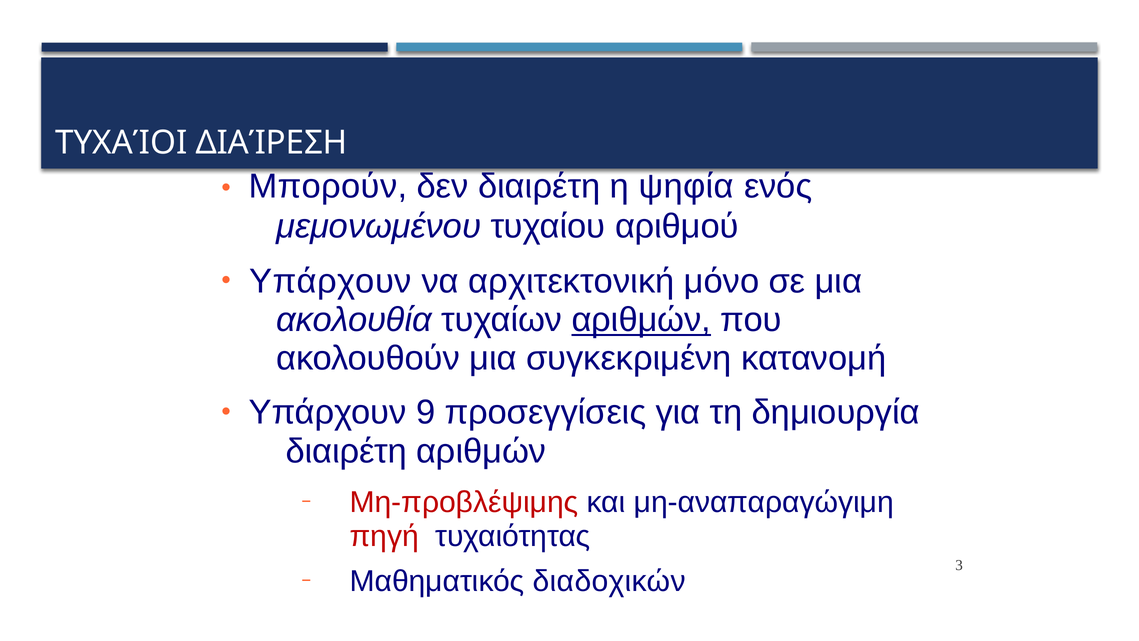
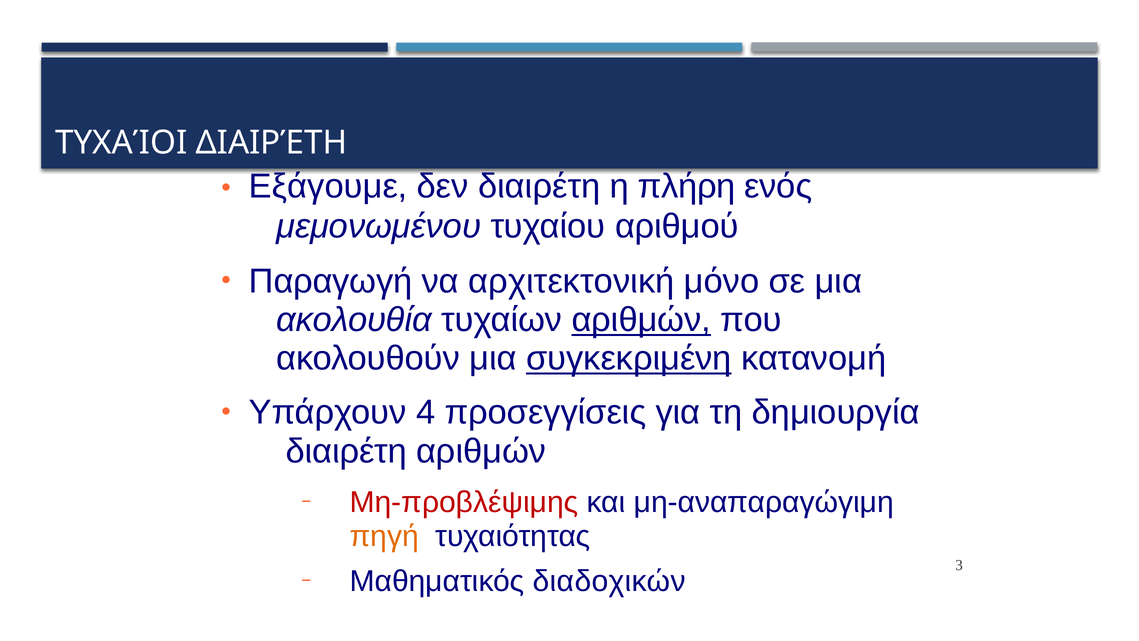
ΤΥΧΑΊΟΙ ΔΙΑΊΡΕΣΗ: ΔΙΑΊΡΕΣΗ -> ΔΙΑΙΡΈΤΗ (272, 143)
Μπορούν: Μπορούν -> Εξάγουμε (328, 186)
ψηφία: ψηφία -> πλήρη (687, 186)
Υπάρχουν: Υπάρχουν -> Παραγωγή (331, 281)
συγκεκριμένη underline: none -> present (629, 358)
9: 9 -> 4 (426, 412)
πηγή colour: red -> orange (384, 536)
